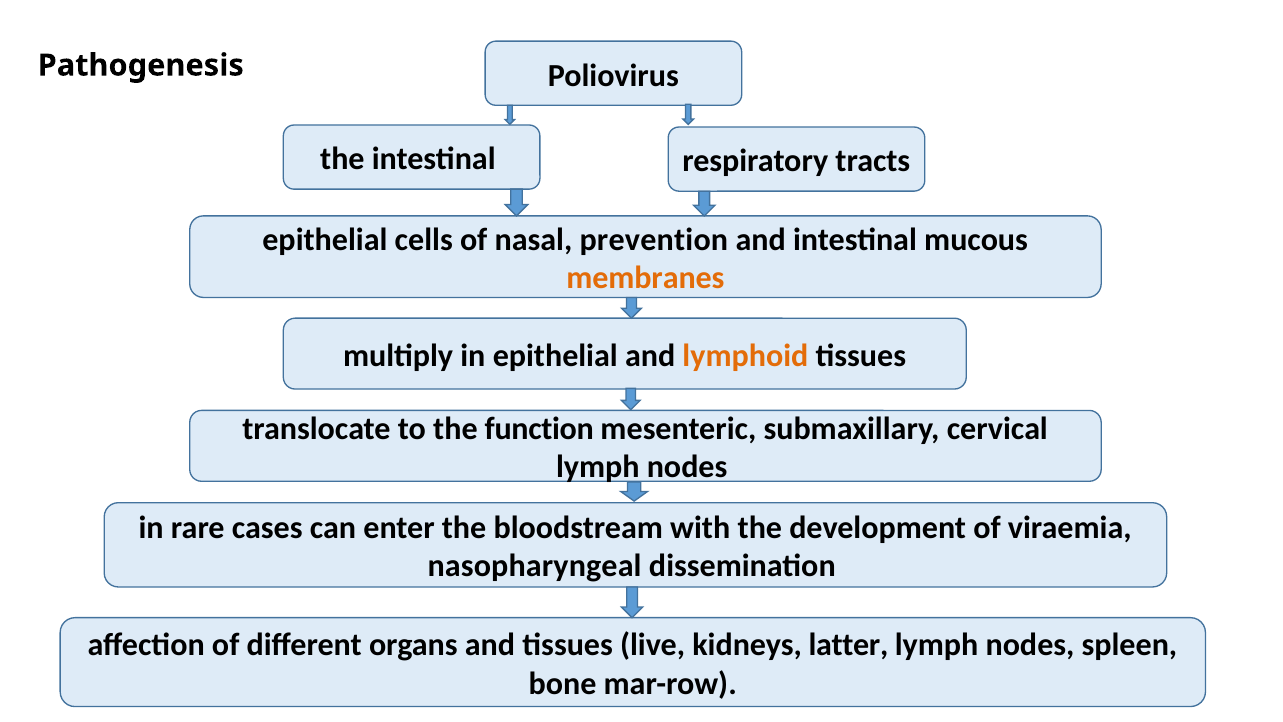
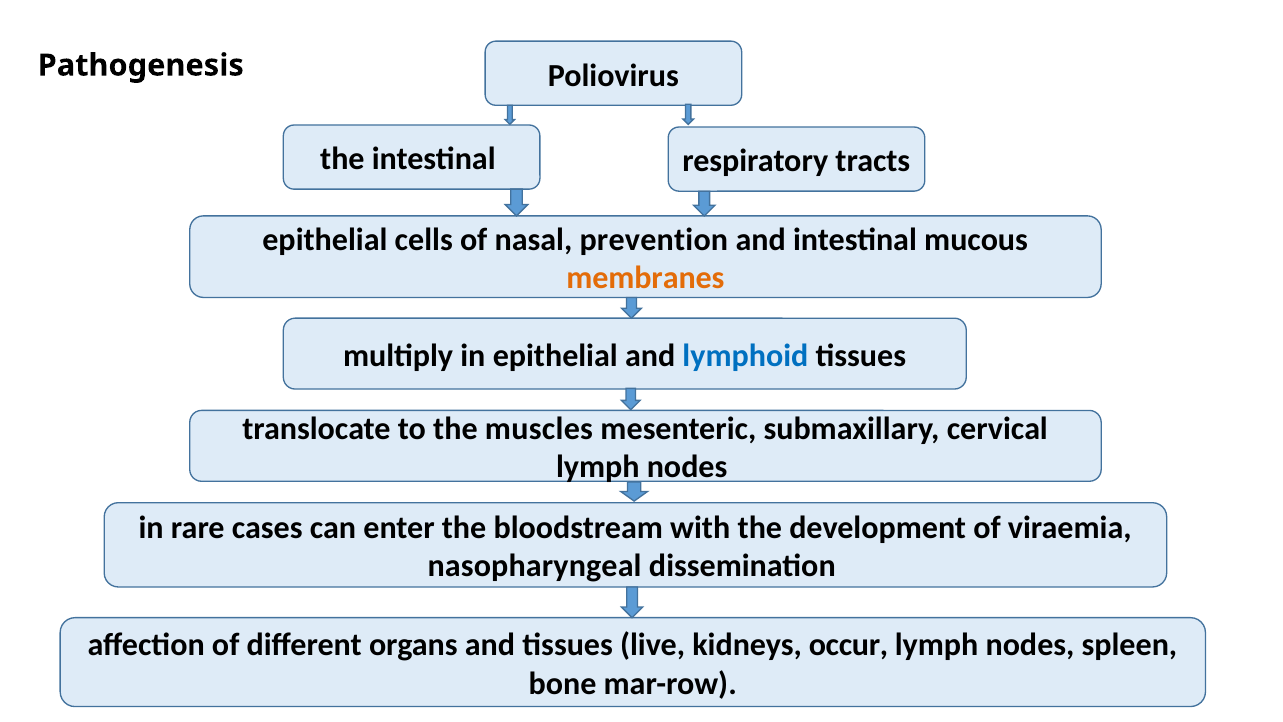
lymphoid colour: orange -> blue (745, 356)
function: function -> muscles (539, 429)
latter: latter -> occur (848, 645)
